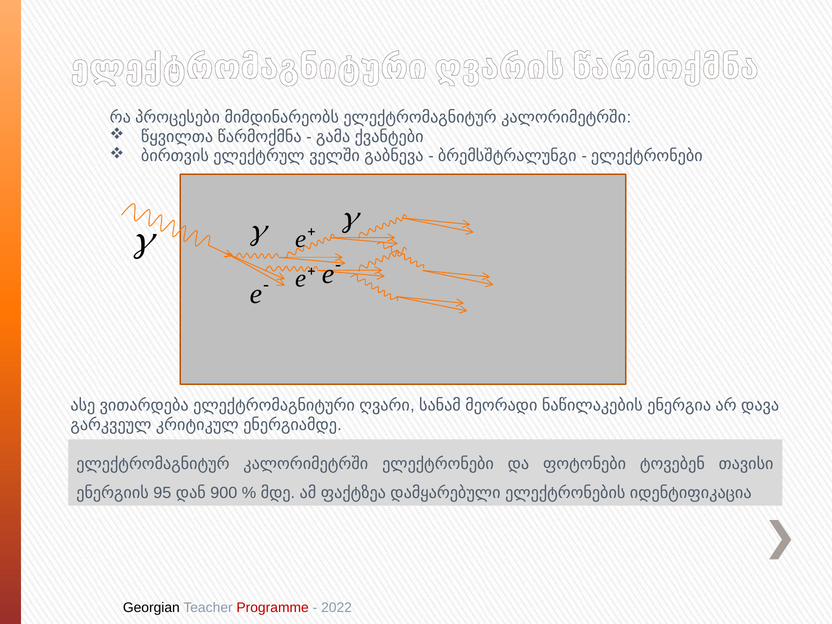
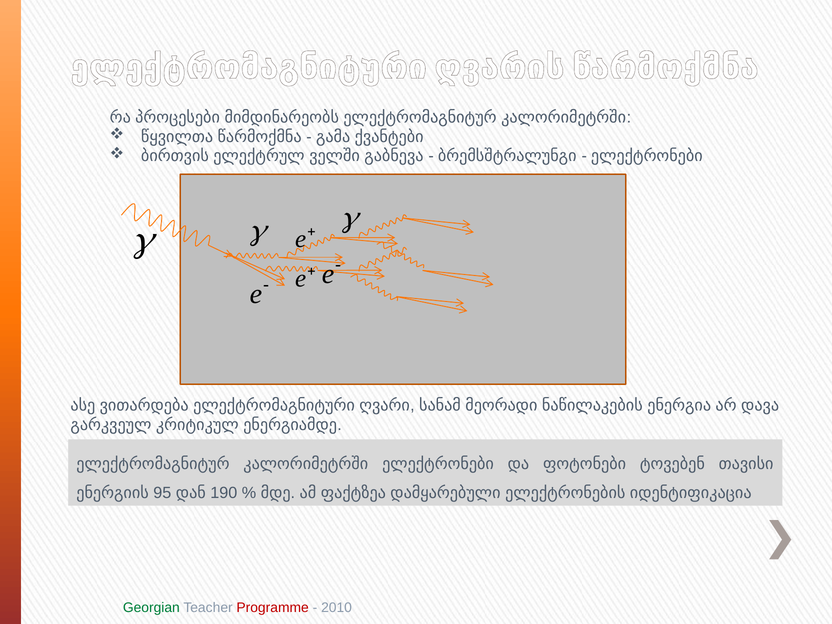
900: 900 -> 190 (224, 493)
Georgian colour: black -> green (151, 608)
2022: 2022 -> 2010 (337, 608)
